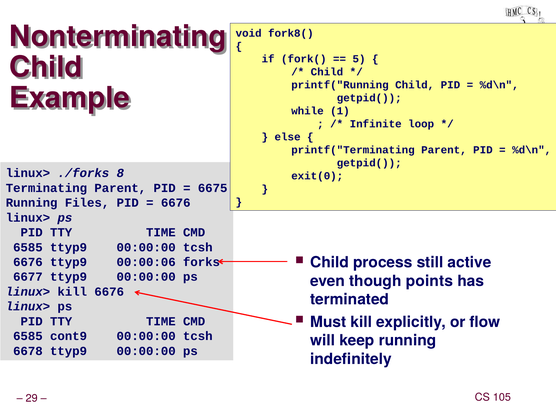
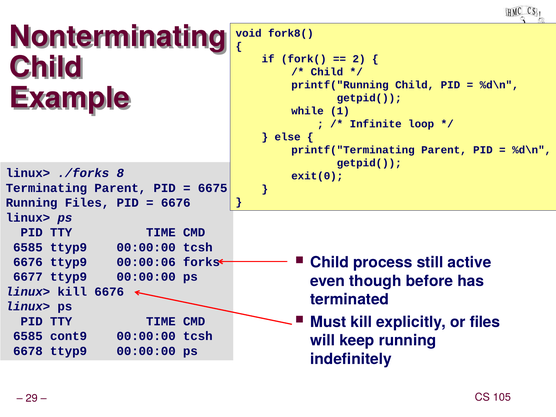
5: 5 -> 2 (359, 59)
points: points -> before (429, 281)
or flow: flow -> files (485, 322)
